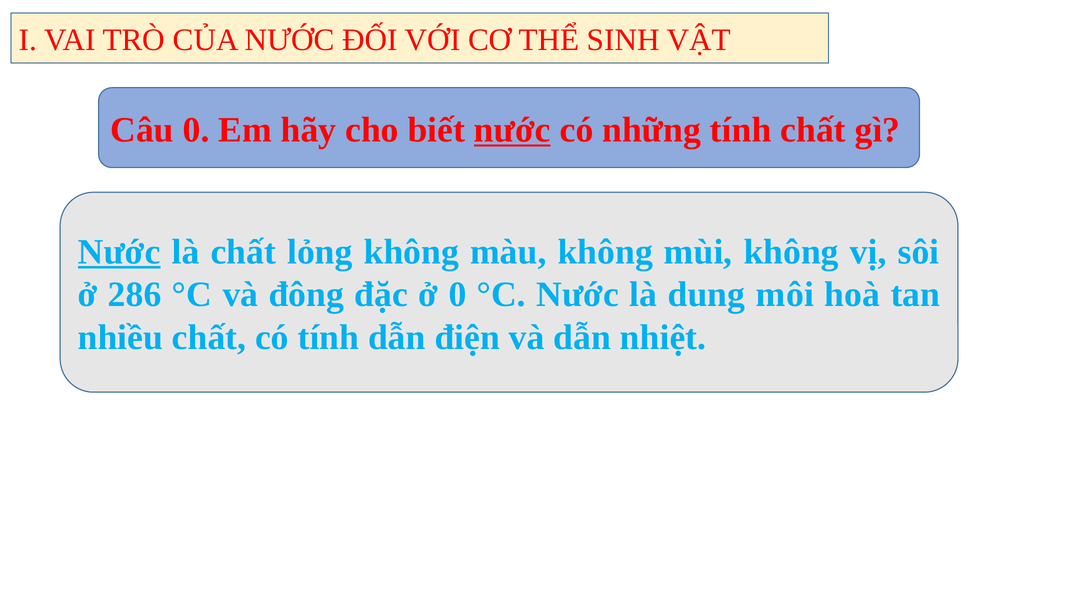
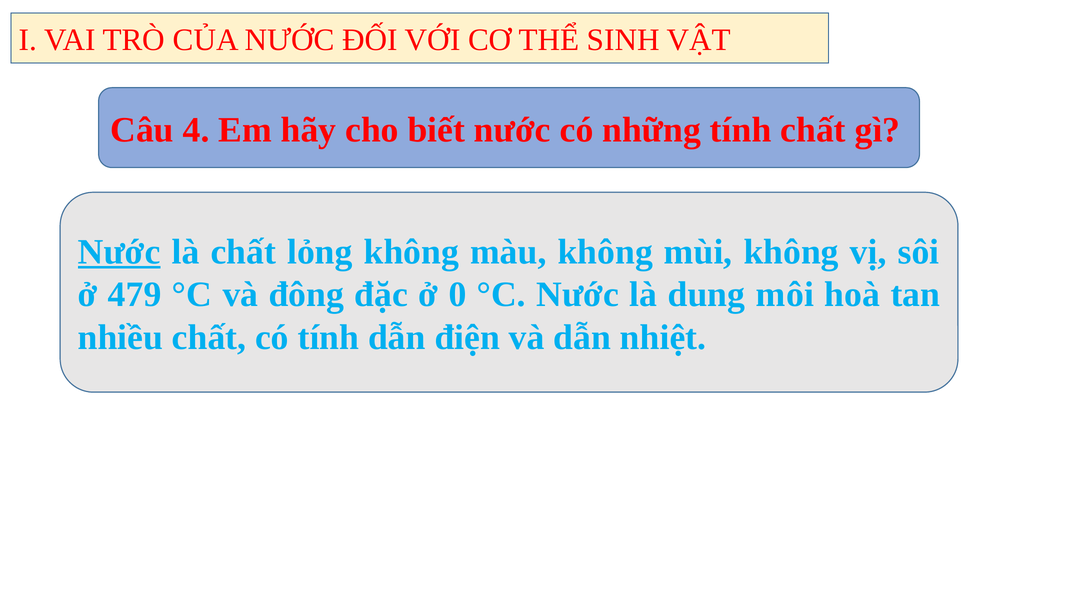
Câu 0: 0 -> 4 (196, 130)
nước underline: present -> none (512, 130)
286: 286 -> 479 (135, 295)
